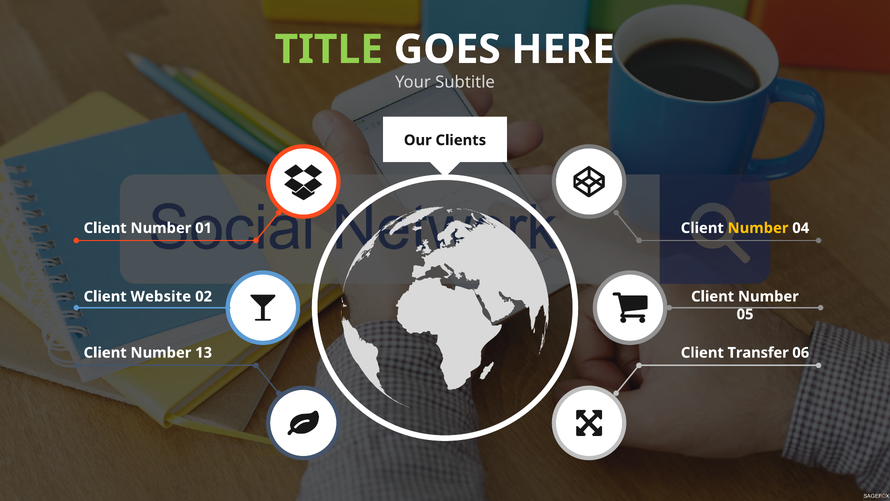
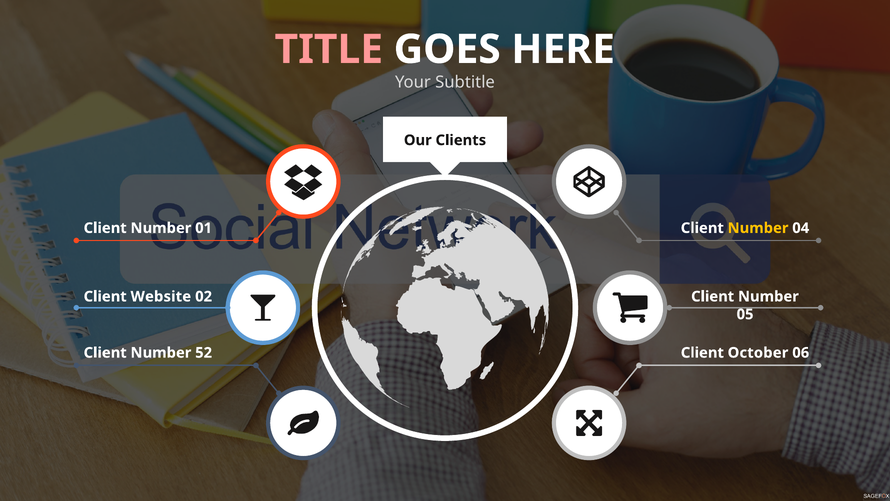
TITLE colour: light green -> pink (329, 49)
13: 13 -> 52 (204, 353)
Transfer: Transfer -> October (758, 353)
